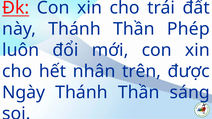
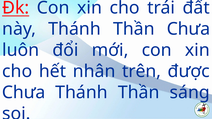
Thần Phép: Phép -> Chưa (188, 29)
Ngày: Ngày -> Chưa (24, 93)
